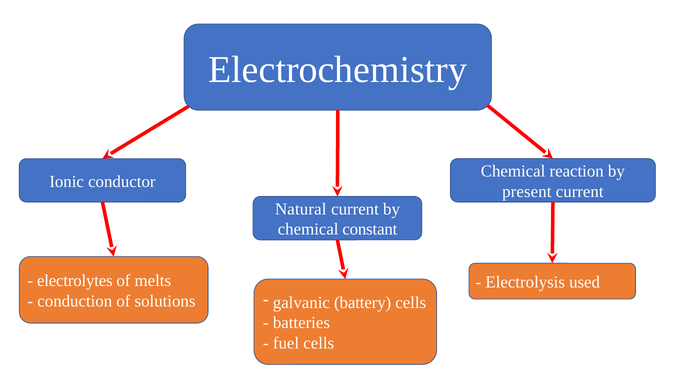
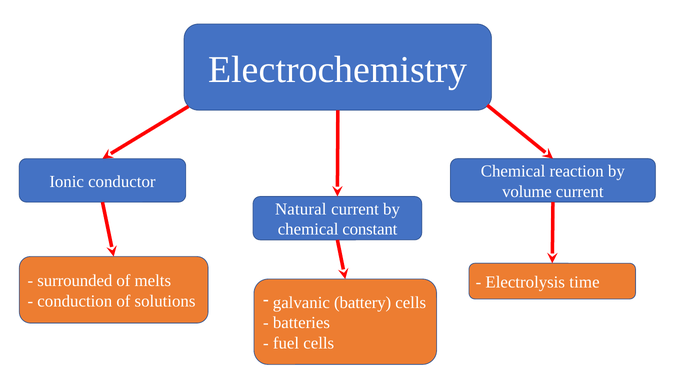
present: present -> volume (527, 192)
electrolytes: electrolytes -> surrounded (75, 281)
used: used -> time (584, 282)
